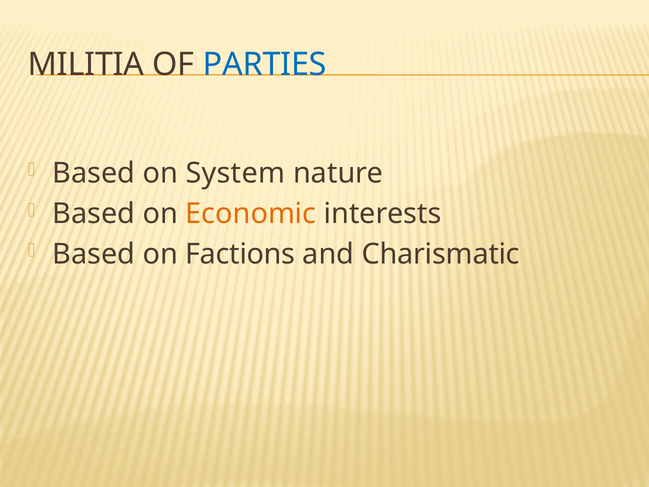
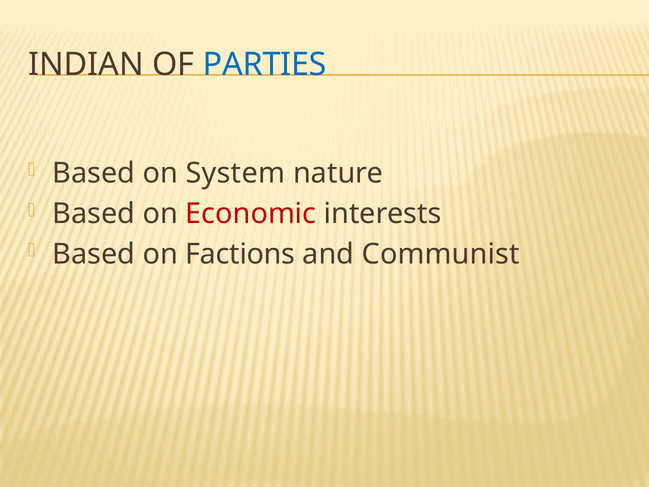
MILITIA: MILITIA -> INDIAN (86, 64)
Economic colour: orange -> red (251, 214)
Charismatic: Charismatic -> Communist (441, 254)
